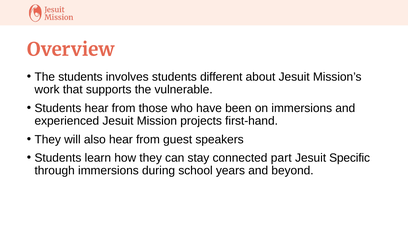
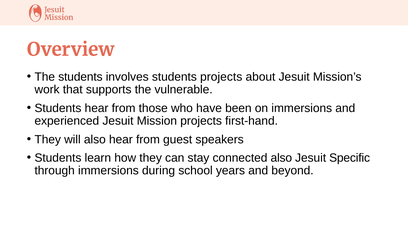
students different: different -> projects (221, 77)
connected part: part -> also (281, 157)
